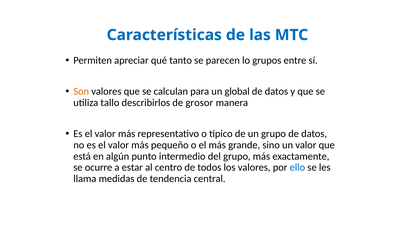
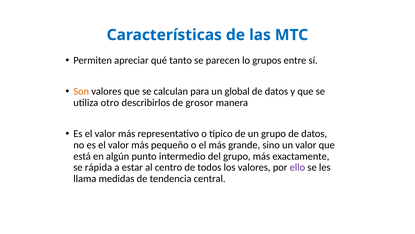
tallo: tallo -> otro (110, 102)
ocurre: ocurre -> rápida (98, 167)
ello colour: blue -> purple (297, 167)
